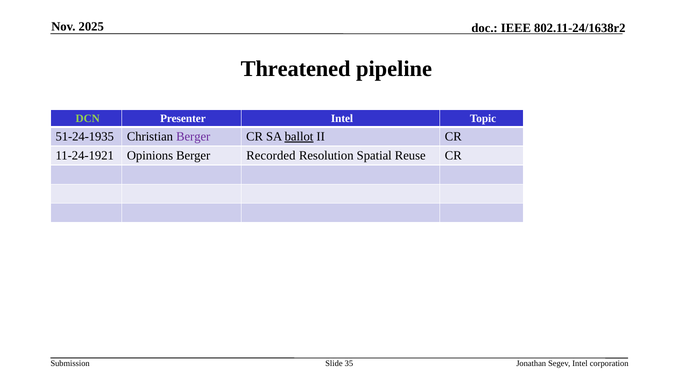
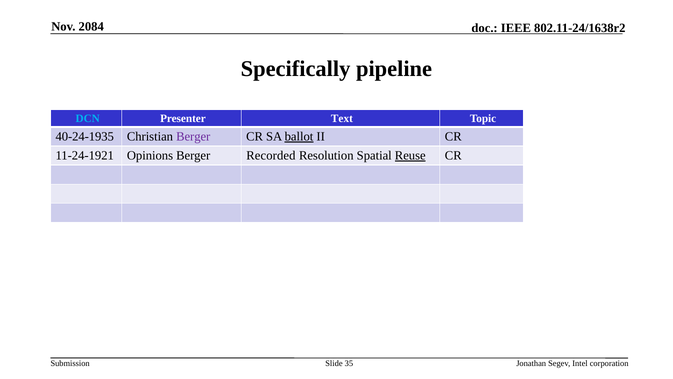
2025: 2025 -> 2084 (91, 27)
Threatened: Threatened -> Specifically (296, 69)
DCN colour: light green -> light blue (88, 118)
Presenter Intel: Intel -> Text (342, 118)
51-24-1935: 51-24-1935 -> 40-24-1935 (85, 136)
Reuse underline: none -> present (410, 155)
